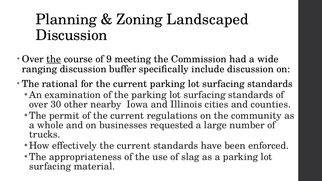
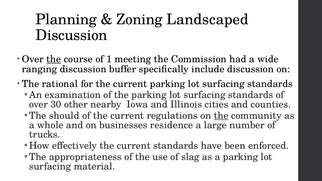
9: 9 -> 1 (109, 59)
permit: permit -> should (64, 116)
the underline: none -> present (221, 116)
requested: requested -> residence (172, 125)
